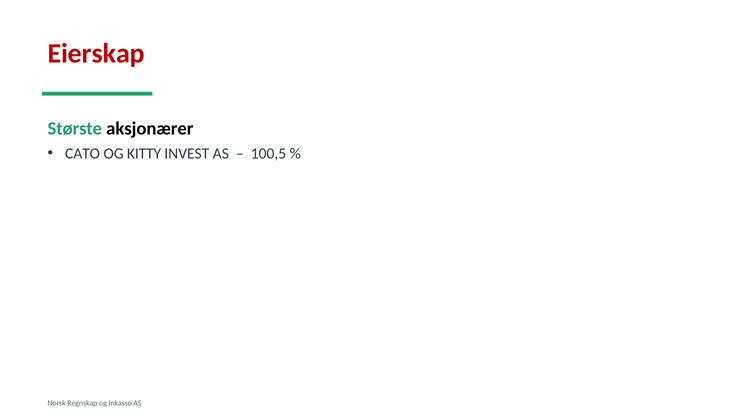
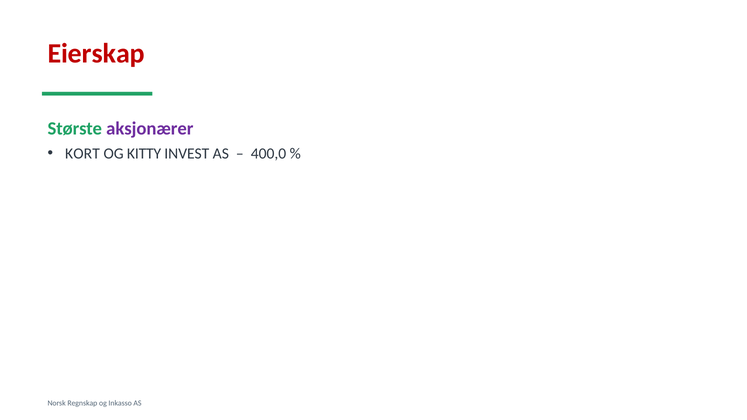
aksjonærer colour: black -> purple (150, 129)
CATO: CATO -> KORT (82, 154)
100,5: 100,5 -> 400,0 (268, 154)
